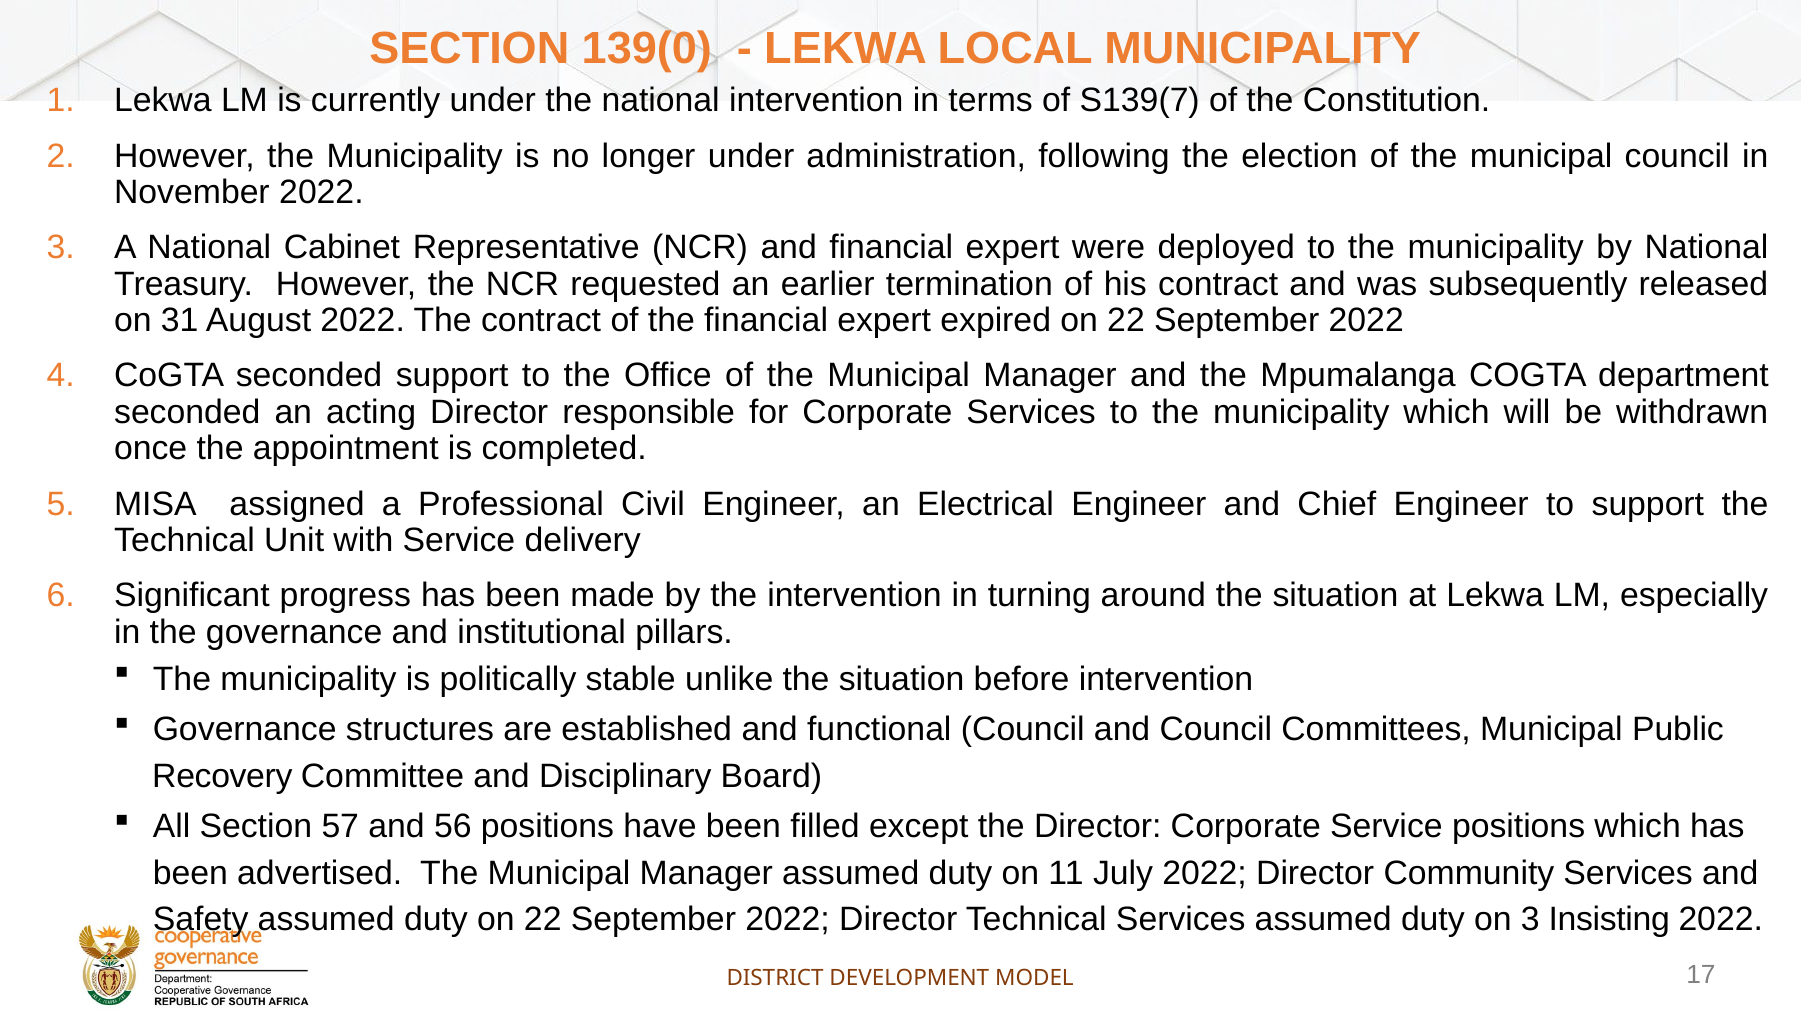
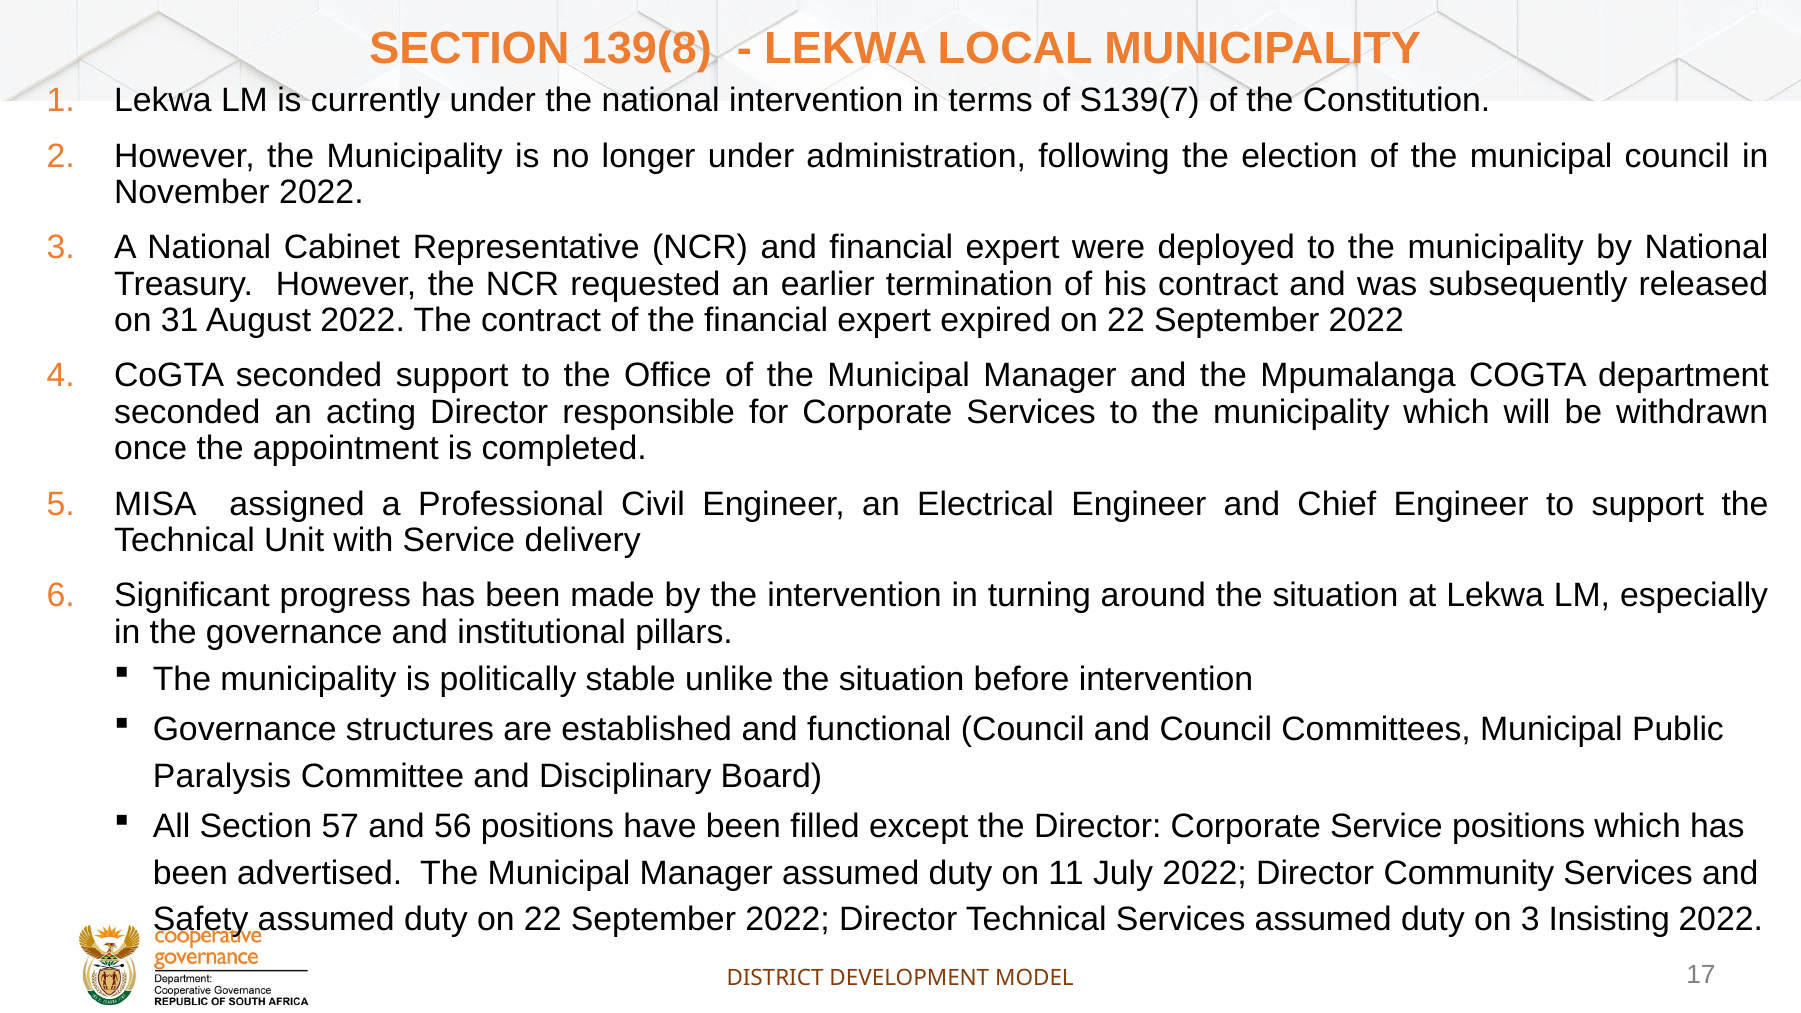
139(0: 139(0 -> 139(8 (647, 49)
Recovery: Recovery -> Paralysis (222, 776)
